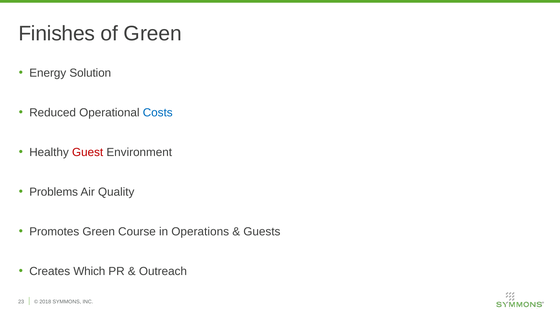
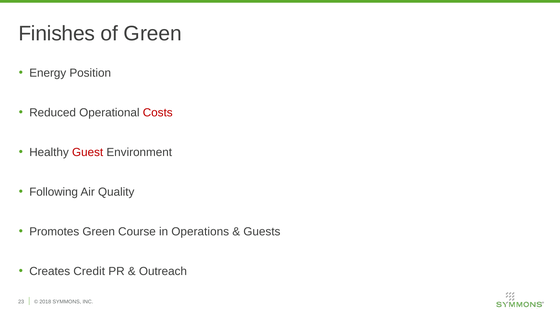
Solution: Solution -> Position (90, 73)
Costs colour: blue -> red (158, 113)
Problems: Problems -> Following (54, 192)
Which: Which -> Credit (89, 271)
